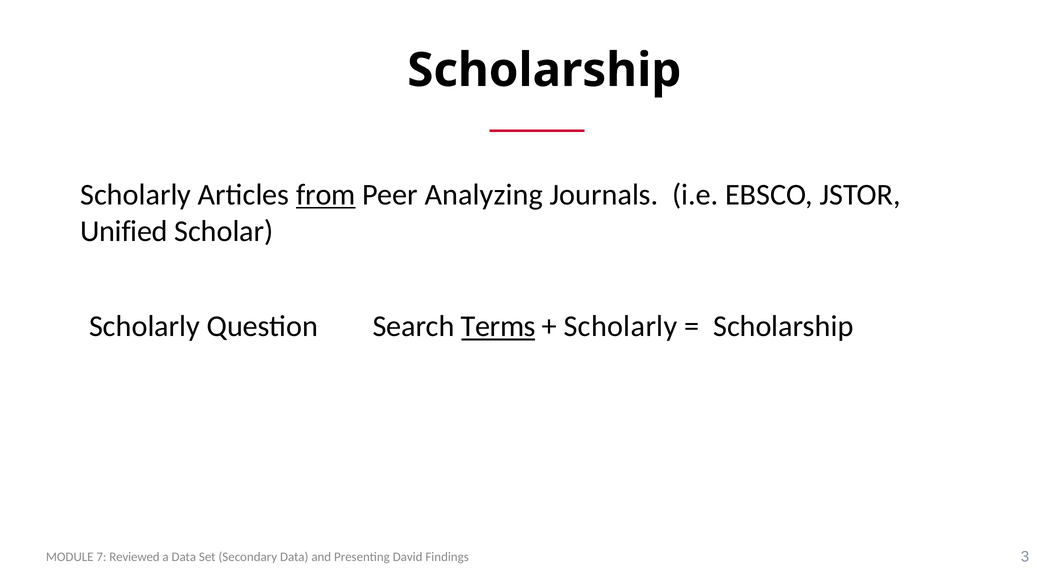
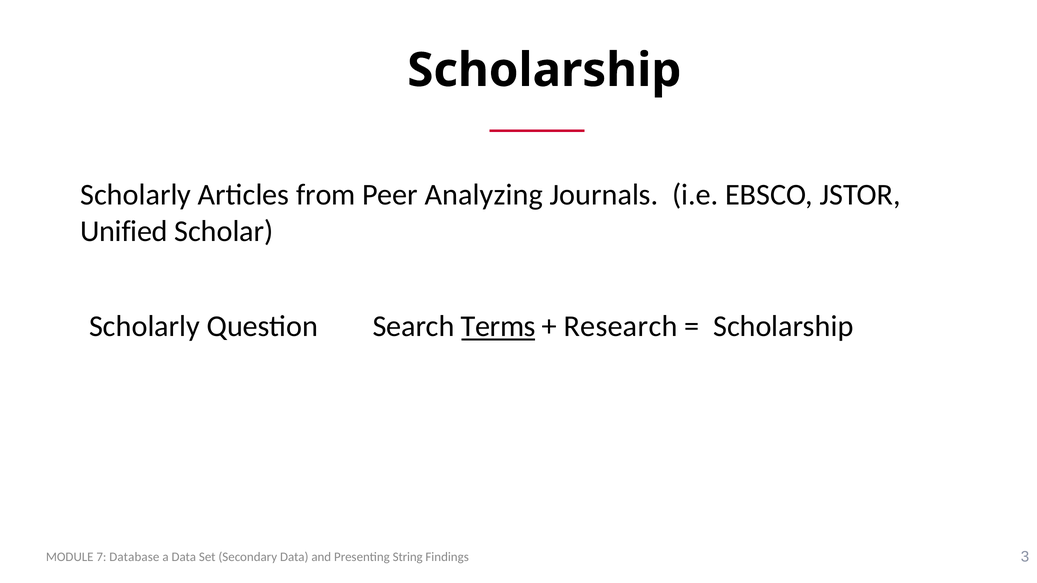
from underline: present -> none (326, 195)
Scholarly: Scholarly -> Research (621, 327)
Reviewed: Reviewed -> Database (134, 557)
David: David -> String (408, 557)
